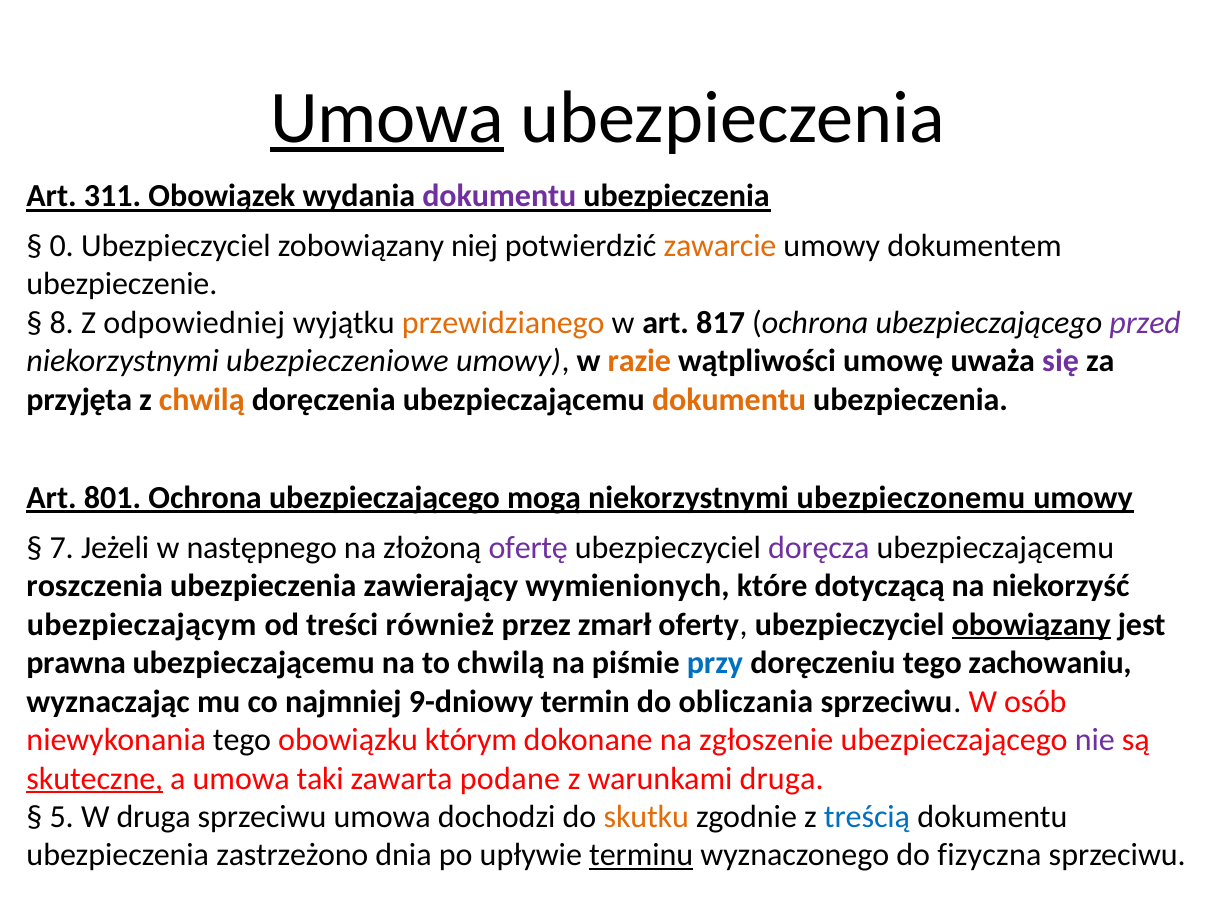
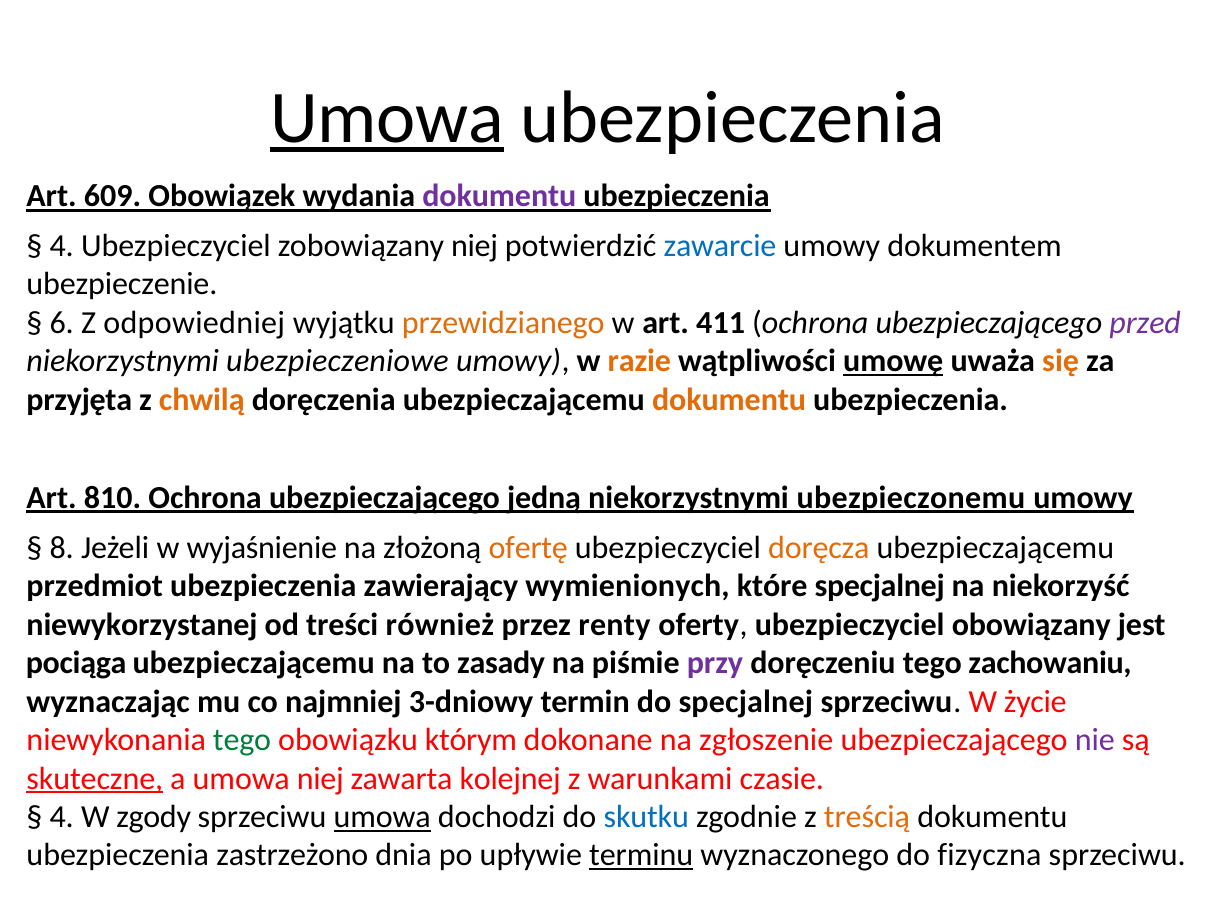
311: 311 -> 609 (113, 196)
0: 0 -> 4 (62, 246)
zawarcie colour: orange -> blue (720, 246)
8: 8 -> 6 (62, 323)
817: 817 -> 411 (721, 323)
umowę underline: none -> present (893, 361)
się colour: purple -> orange (1061, 361)
801: 801 -> 810 (113, 498)
mogą: mogą -> jedną (544, 498)
7: 7 -> 8 (62, 547)
następnego: następnego -> wyjaśnienie (262, 547)
ofertę colour: purple -> orange (528, 547)
doręcza colour: purple -> orange (819, 547)
roszczenia: roszczenia -> przedmiot (95, 586)
które dotyczącą: dotyczącą -> specjalnej (880, 586)
ubezpieczającym: ubezpieczającym -> niewykorzystanej (142, 624)
zmarł: zmarł -> renty (614, 624)
obowiązany underline: present -> none (1031, 624)
prawna: prawna -> pociąga (76, 663)
to chwilą: chwilą -> zasady (501, 663)
przy colour: blue -> purple (715, 663)
9-dniowy: 9-dniowy -> 3-dniowy (471, 701)
do obliczania: obliczania -> specjalnej (746, 701)
osób: osób -> życie (1035, 701)
tego colour: black -> green (242, 740)
umowa taki: taki -> niej (320, 778)
podane: podane -> kolejnej (510, 778)
warunkami druga: druga -> czasie (782, 778)
5: 5 -> 4 (62, 817)
W druga: druga -> zgody (154, 817)
umowa underline: none -> present (382, 817)
skutku colour: orange -> blue (646, 817)
treścią colour: blue -> orange (867, 817)
